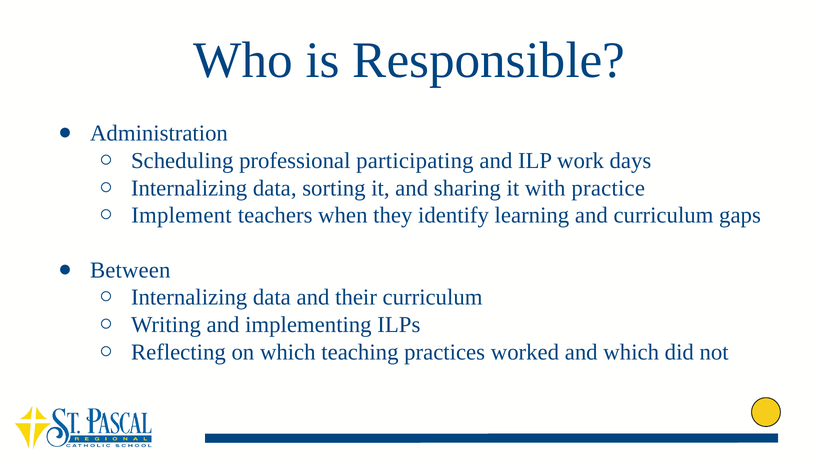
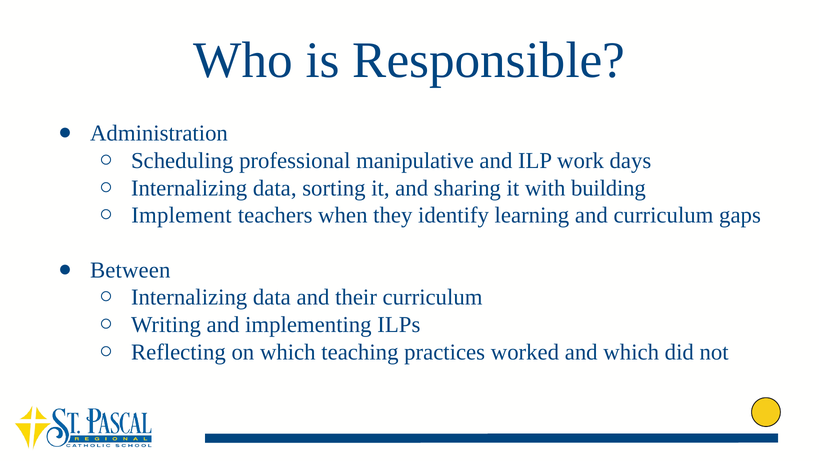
participating: participating -> manipulative (415, 161)
practice: practice -> building (608, 188)
